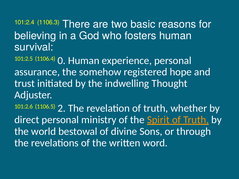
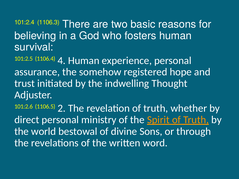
0: 0 -> 4 (62, 61)
